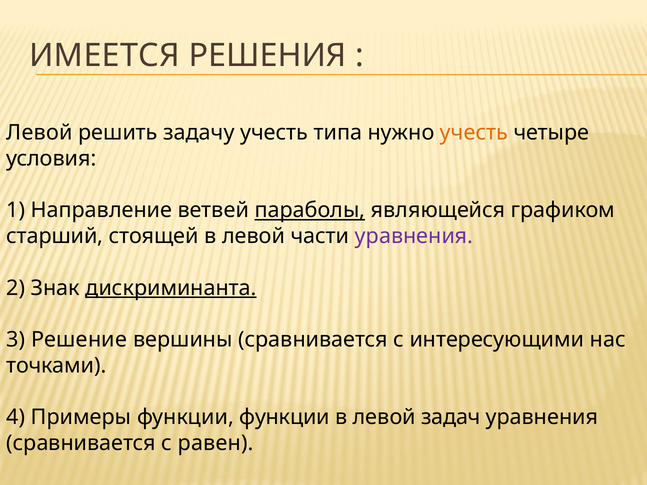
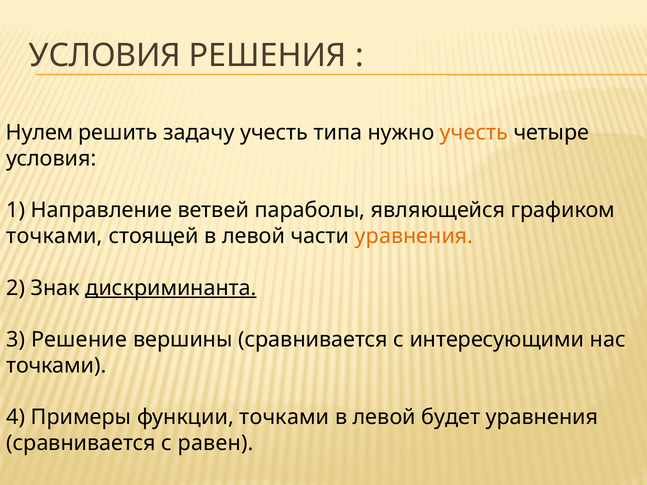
ИМЕЕТСЯ: ИМЕЕТСЯ -> УСЛОВИЯ (105, 55)
Левой: Левой -> Нулем (40, 133)
параболы underline: present -> none (310, 210)
старший: старший -> точками (55, 236)
уравнения colour: purple -> orange (414, 236)
функции функции: функции -> точками (284, 418)
задач: задач -> будет (451, 418)
